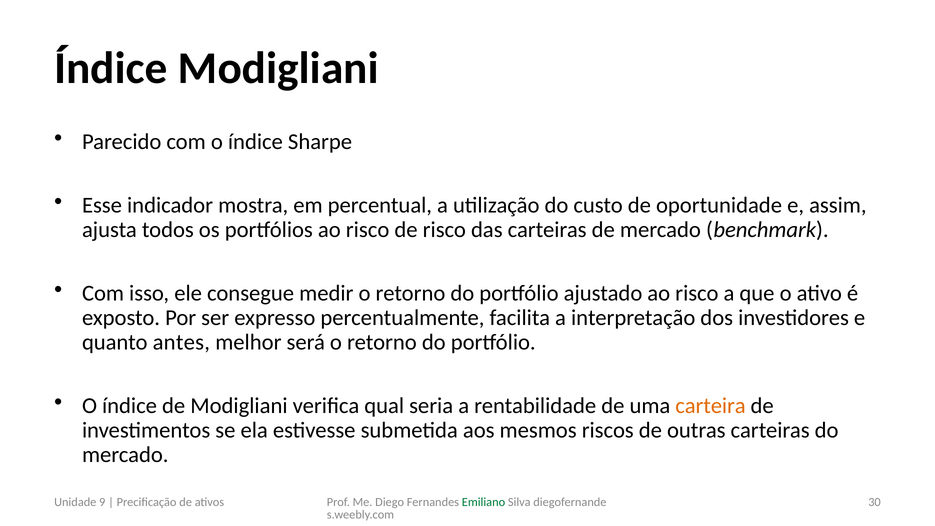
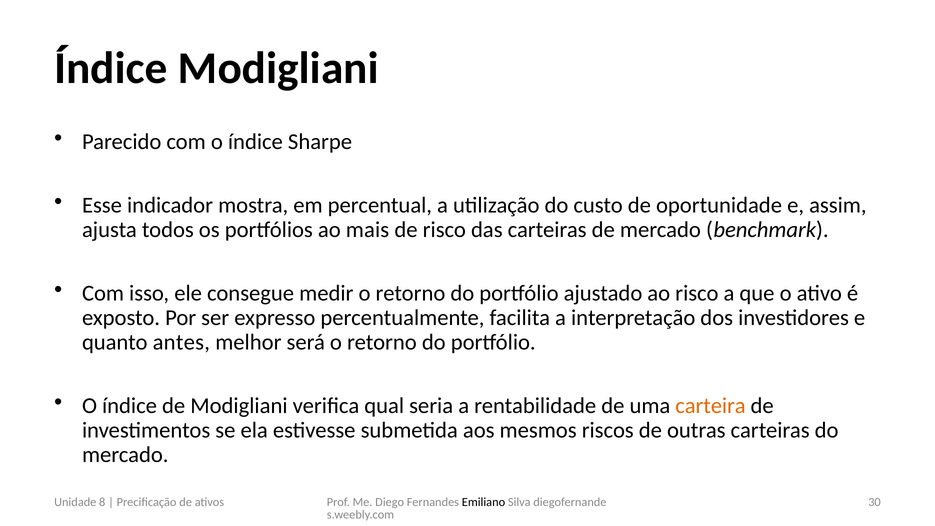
portfólios ao risco: risco -> mais (368, 230)
Emiliano colour: green -> black (484, 502)
9: 9 -> 8 (102, 502)
